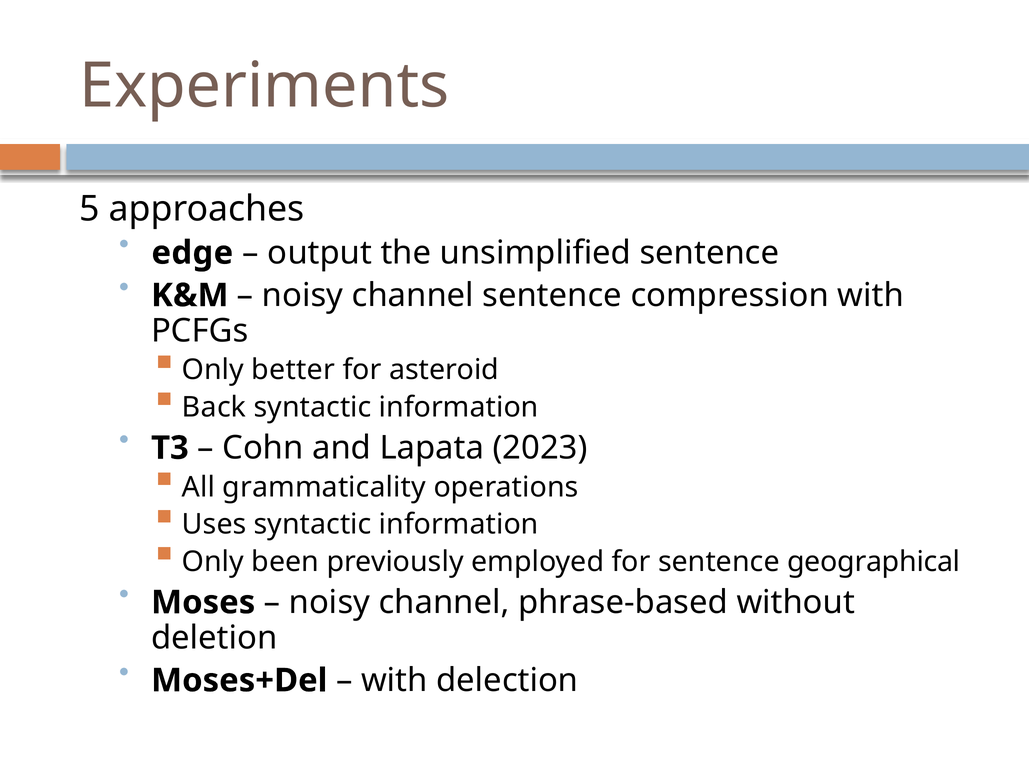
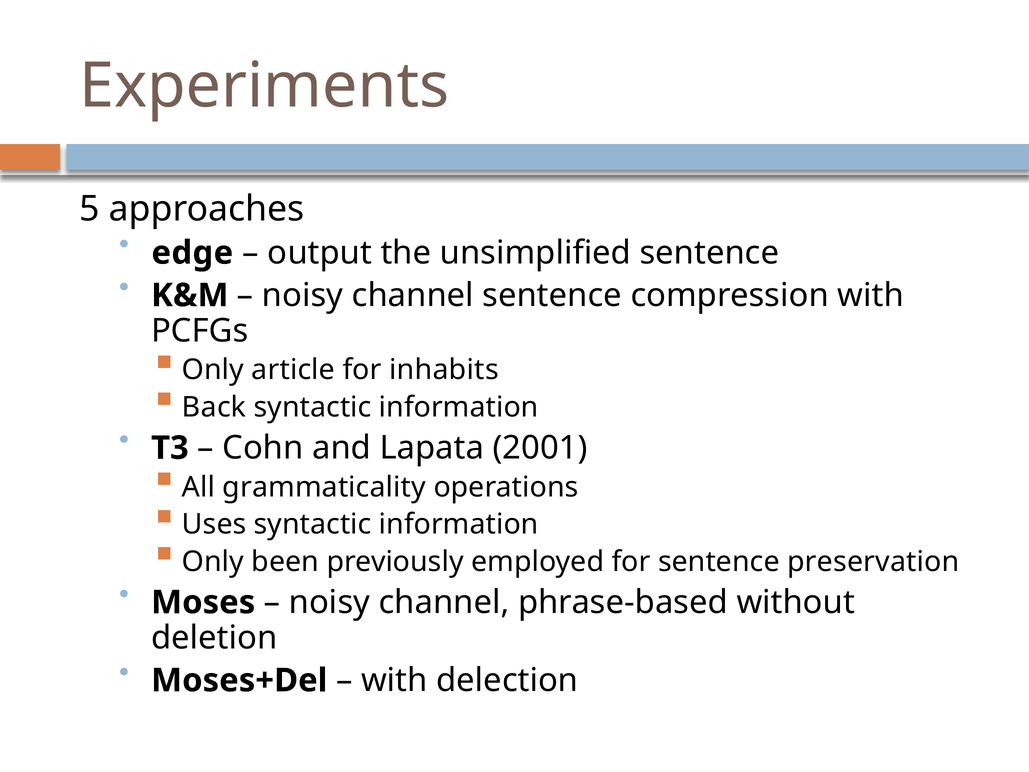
better: better -> article (293, 370)
asteroid: asteroid -> inhabits (444, 370)
2023: 2023 -> 2001 (540, 448)
geographical: geographical -> preservation (873, 561)
